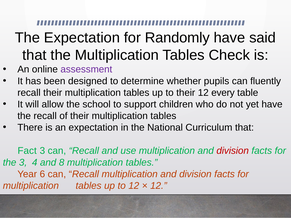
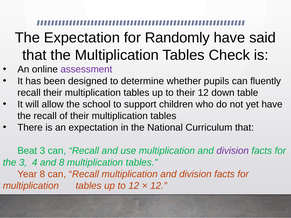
every: every -> down (223, 93)
Fact: Fact -> Beat (27, 151)
division colour: red -> purple (233, 151)
Year 6: 6 -> 8 (42, 174)
